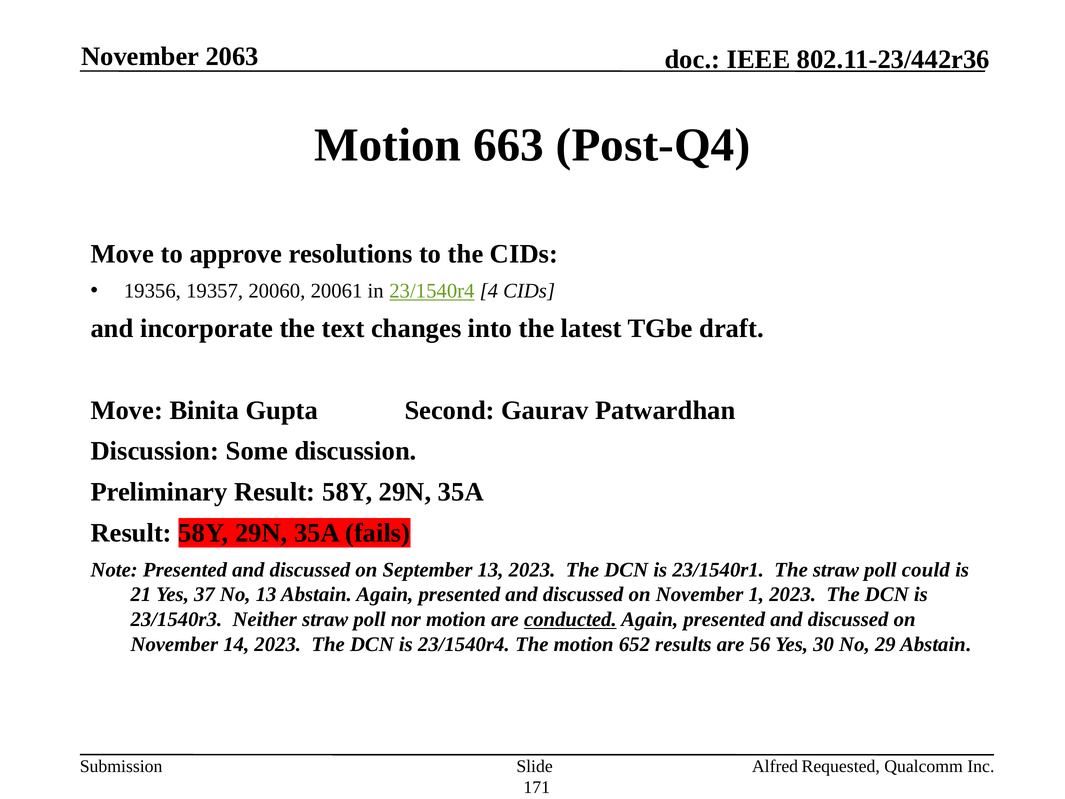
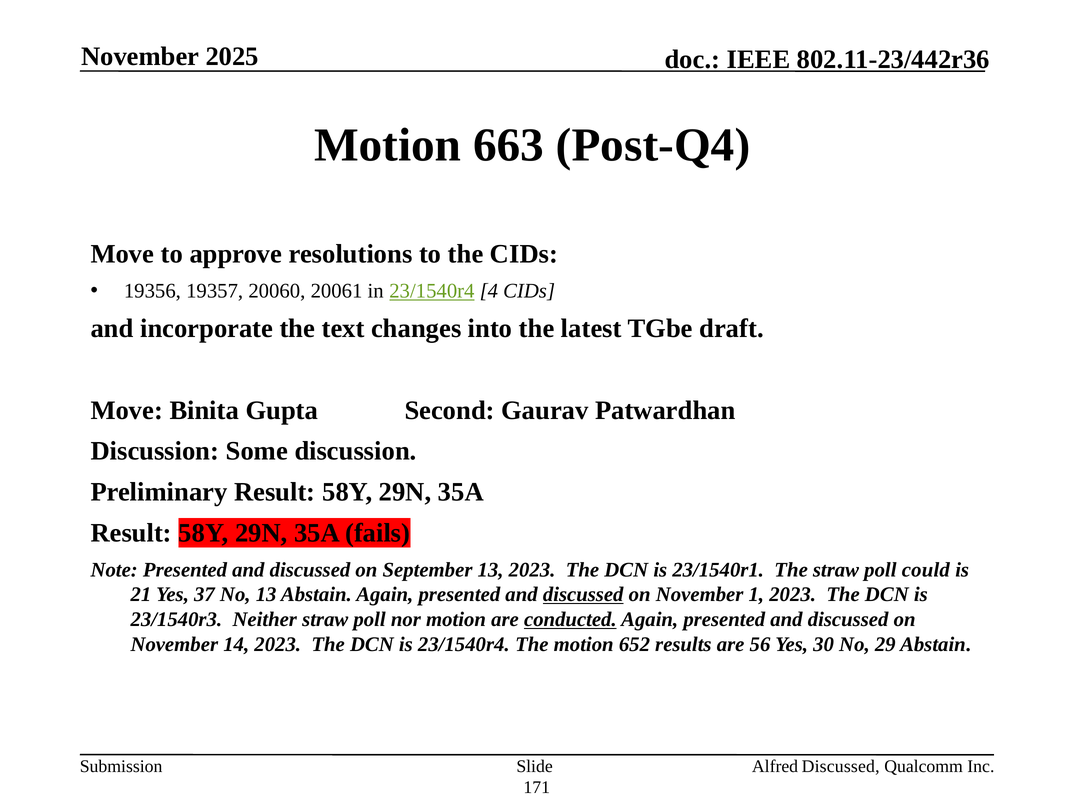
2063: 2063 -> 2025 (232, 56)
discussed underline: none -> present (583, 594)
Alfred Requested: Requested -> Discussed (841, 766)
